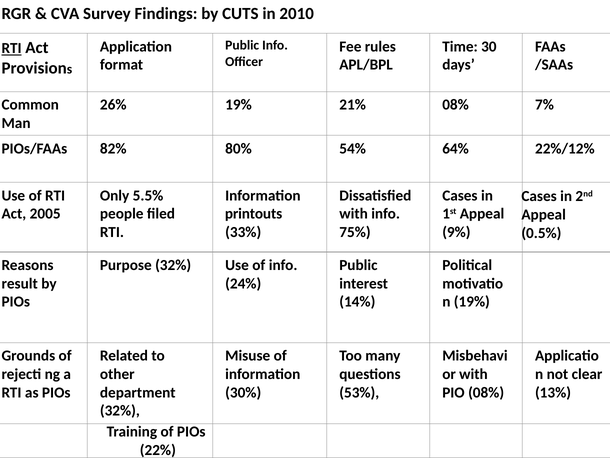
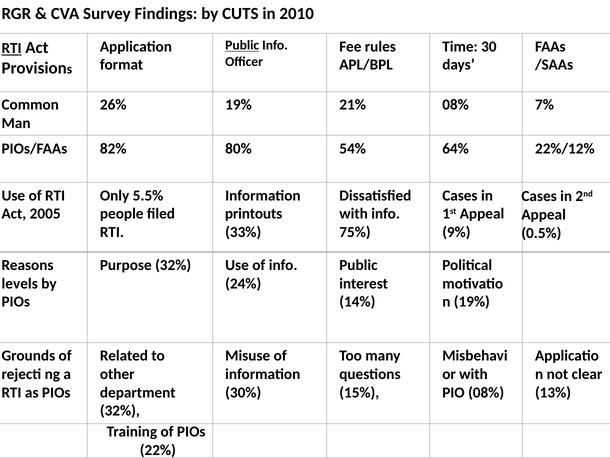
Public underline: none -> present (242, 45)
result: result -> levels (20, 283)
53%: 53% -> 15% (359, 392)
